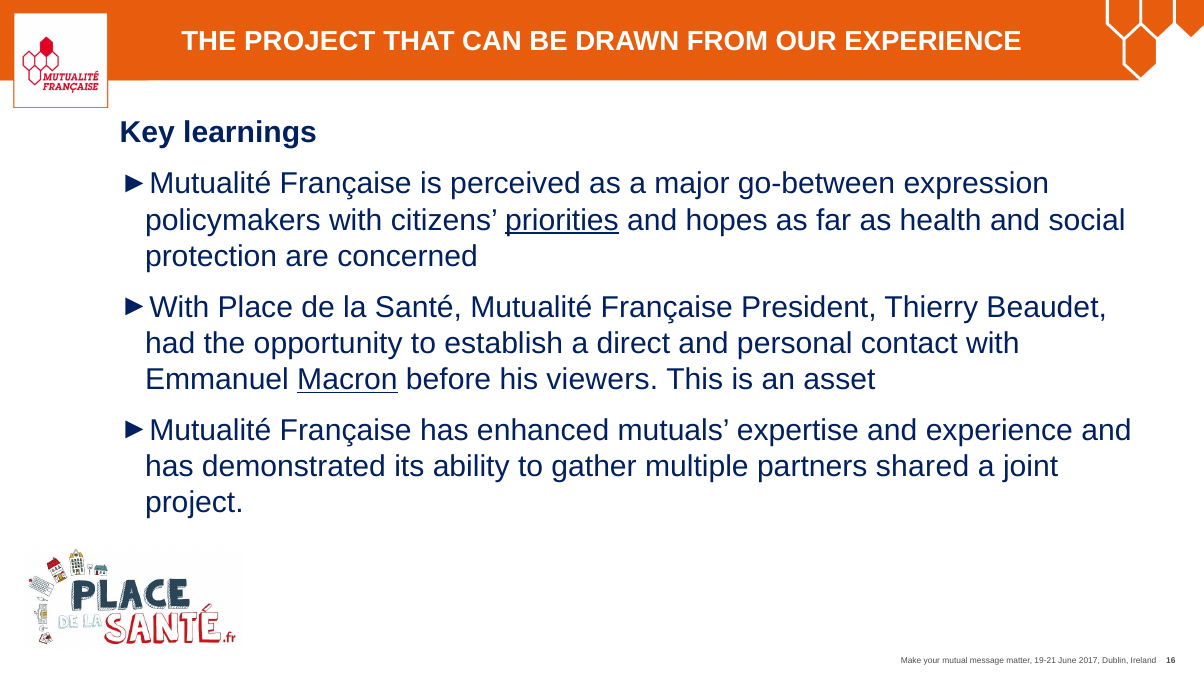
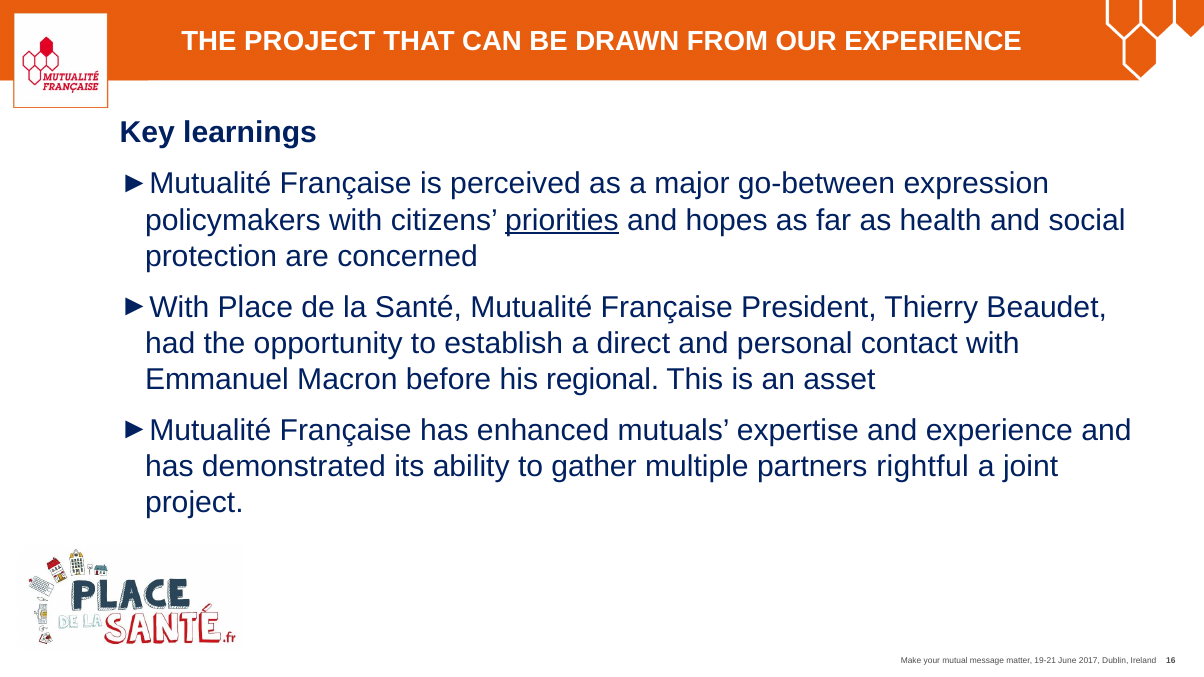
Macron underline: present -> none (347, 380)
viewers: viewers -> regional (603, 380)
shared: shared -> rightful (923, 467)
